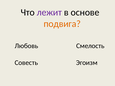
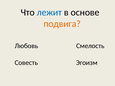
лежит colour: purple -> blue (49, 12)
